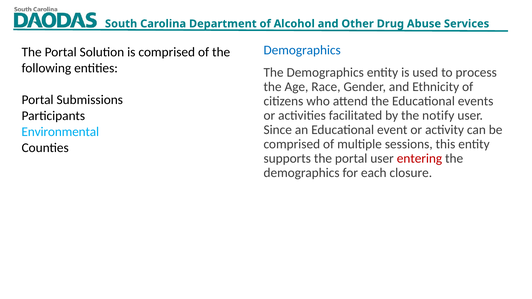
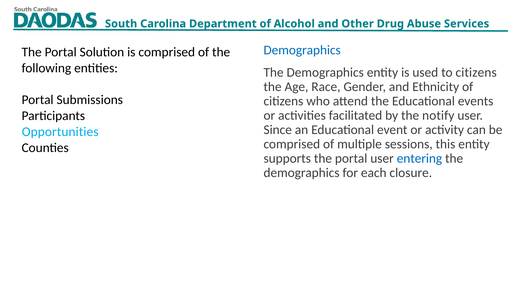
to process: process -> citizens (476, 72)
Environmental: Environmental -> Opportunities (60, 132)
entering colour: red -> blue (419, 159)
